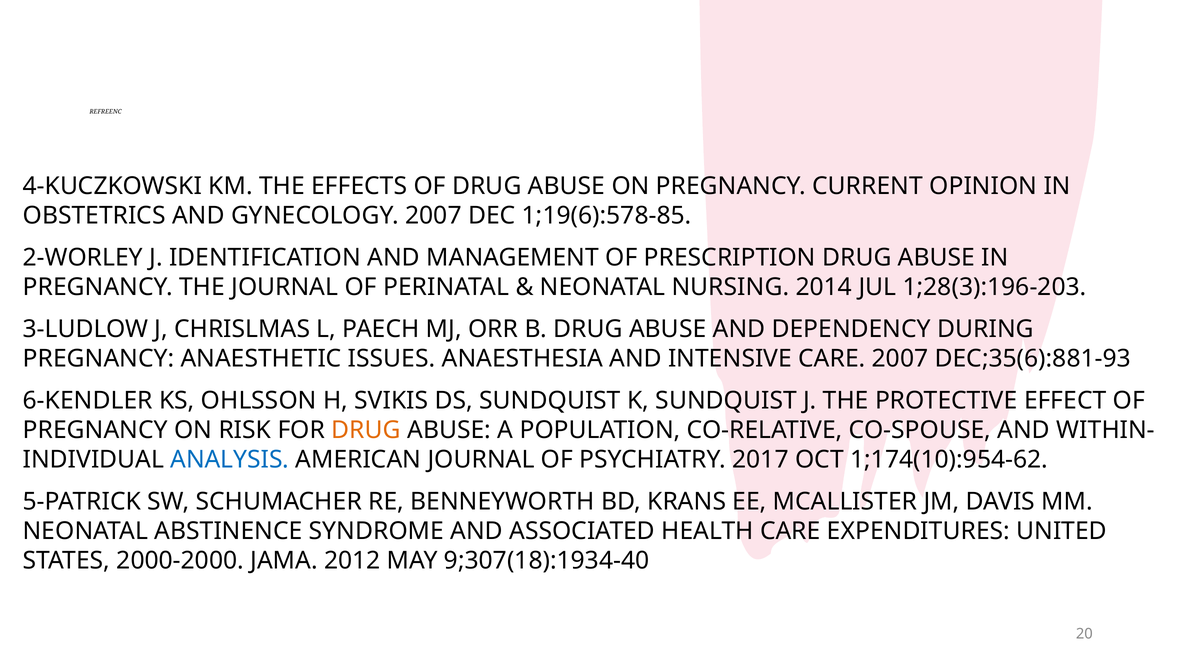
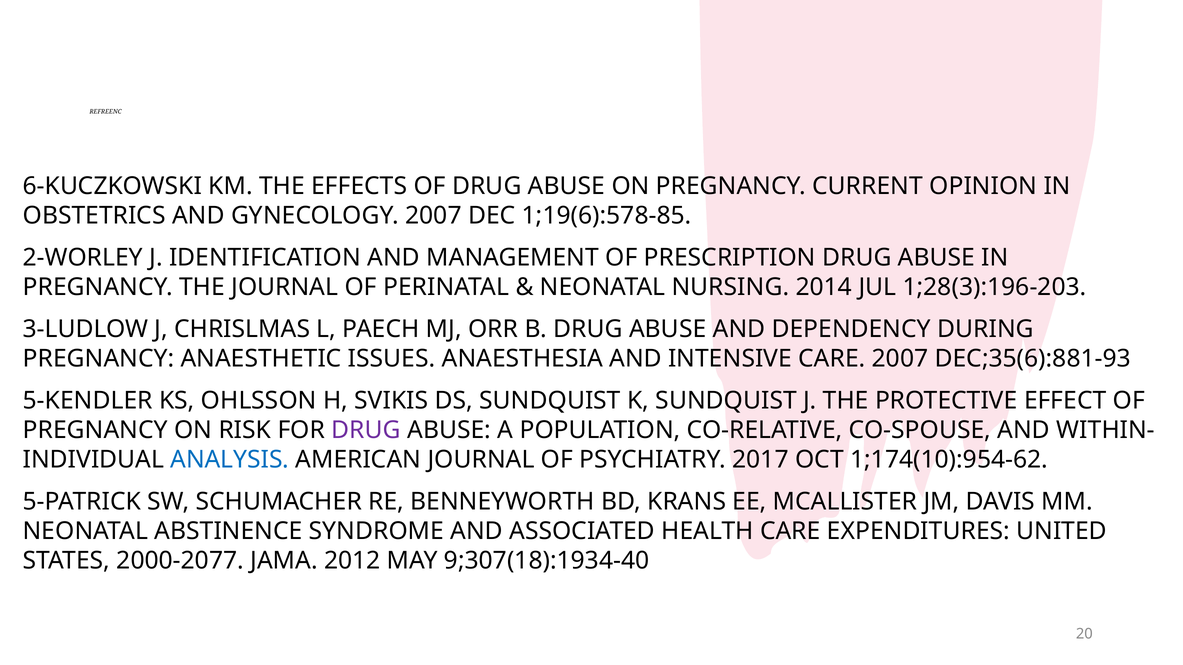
4-KUCZKOWSKI: 4-KUCZKOWSKI -> 6-KUCZKOWSKI (112, 186)
6-KENDLER: 6-KENDLER -> 5-KENDLER (88, 401)
DRUG colour: orange -> purple (366, 430)
2000-2000: 2000-2000 -> 2000-2077 (180, 561)
